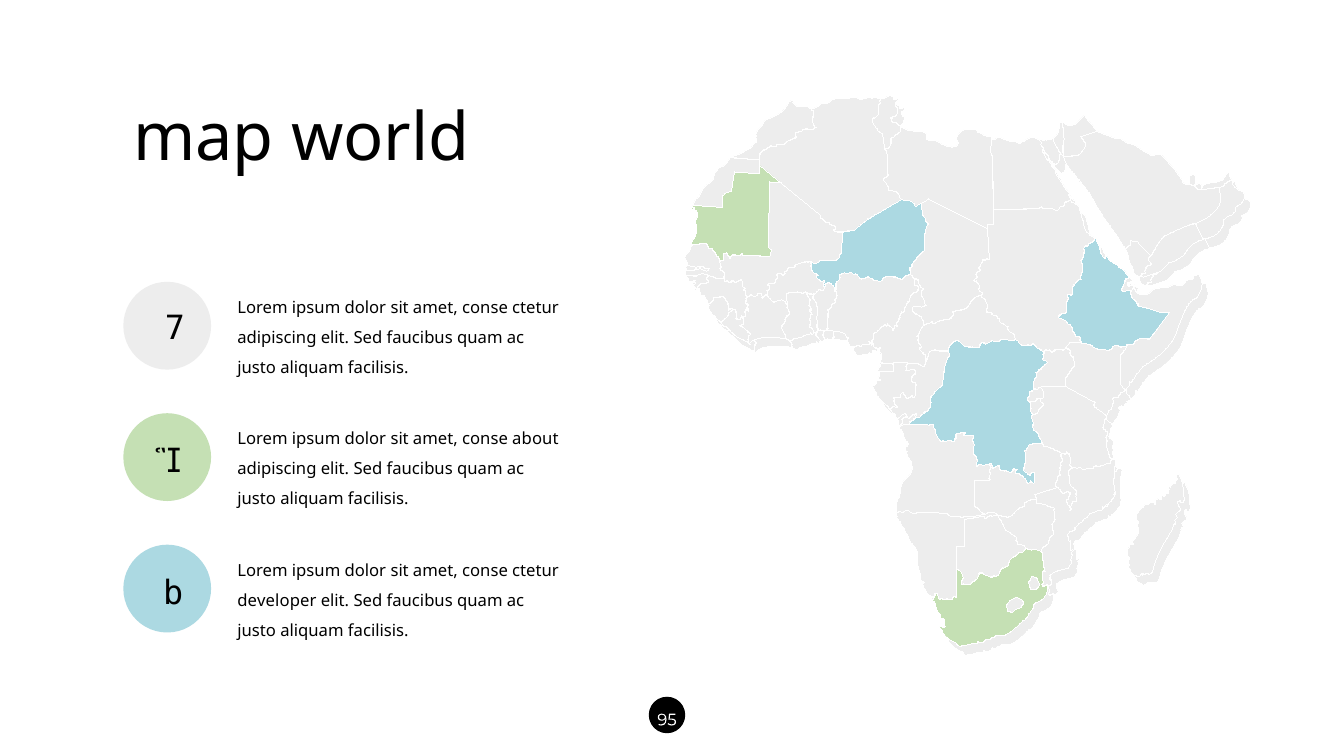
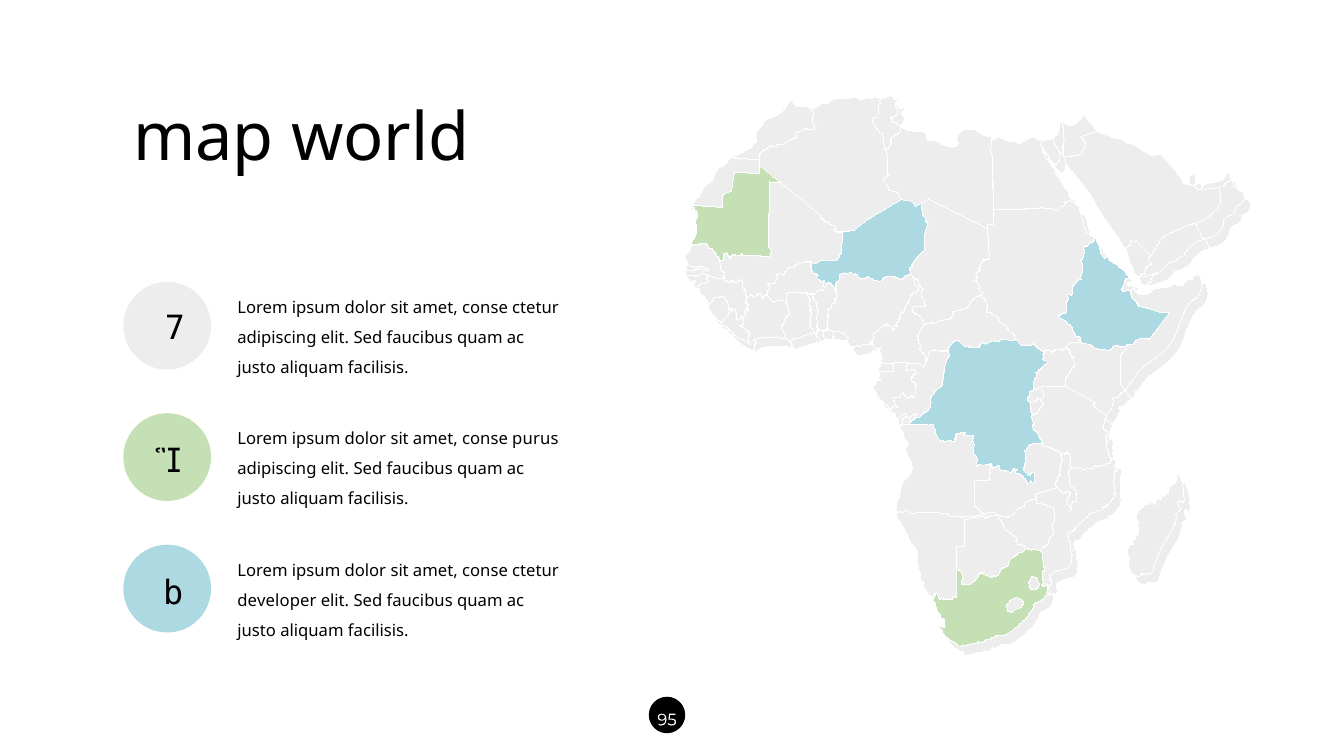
about: about -> purus (535, 439)
